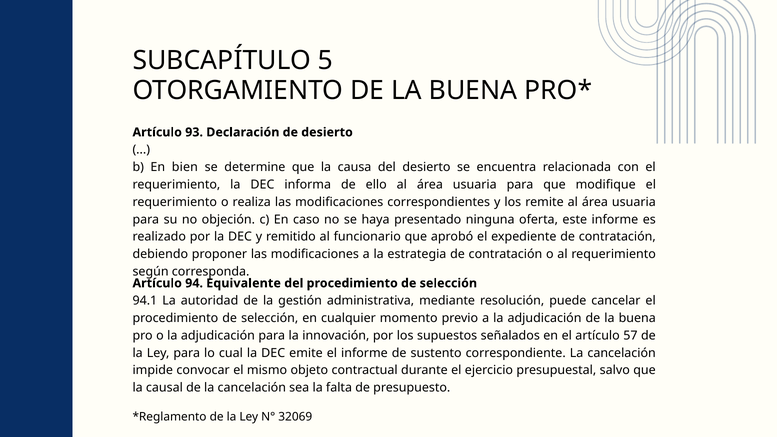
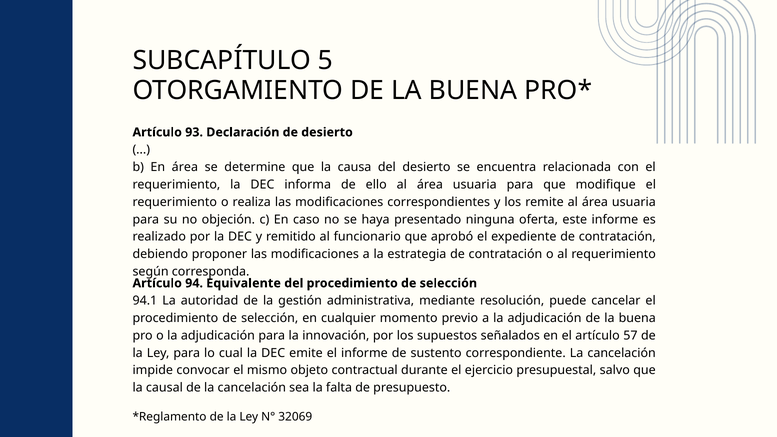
En bien: bien -> área (185, 167)
